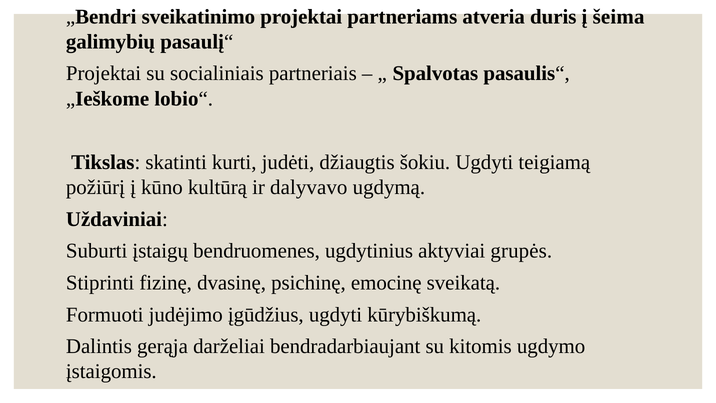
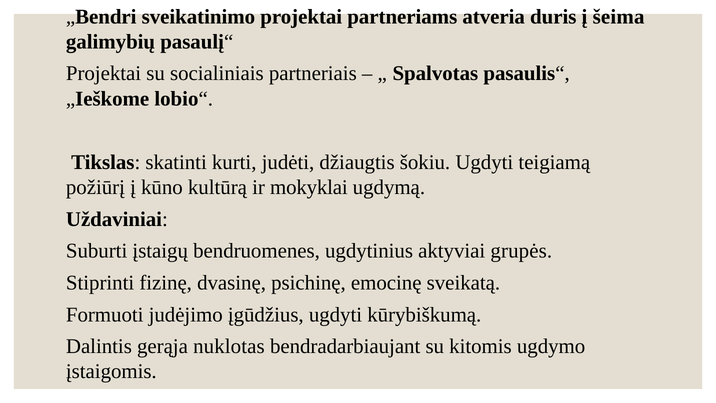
dalyvavo: dalyvavo -> mokyklai (309, 187)
darželiai: darželiai -> nuklotas (229, 346)
